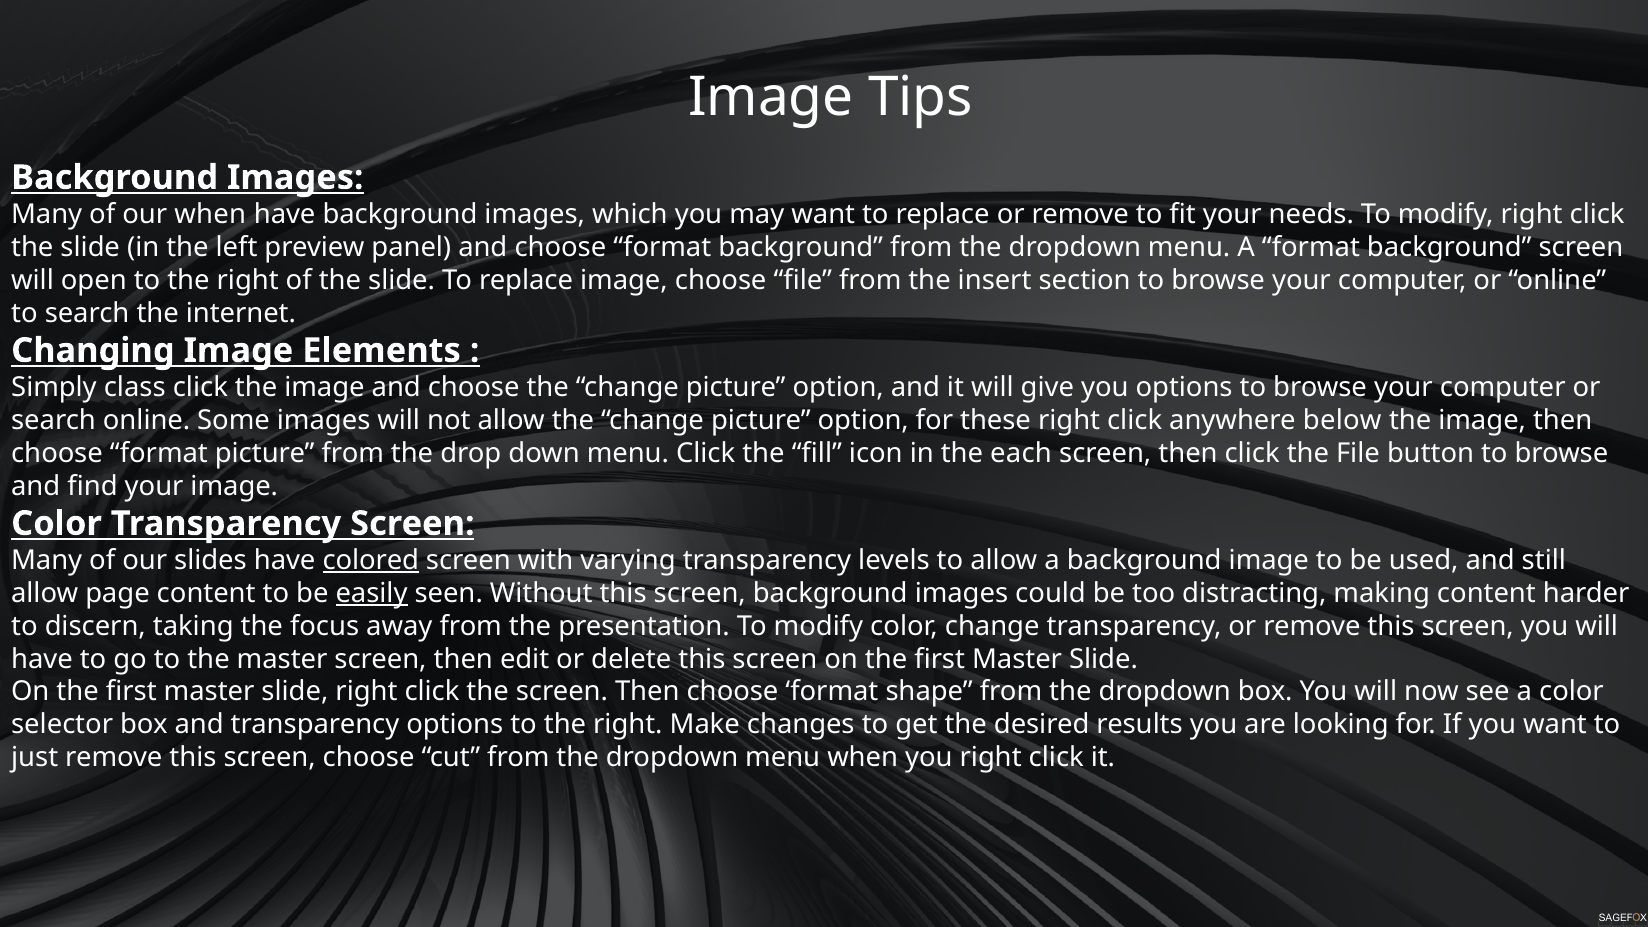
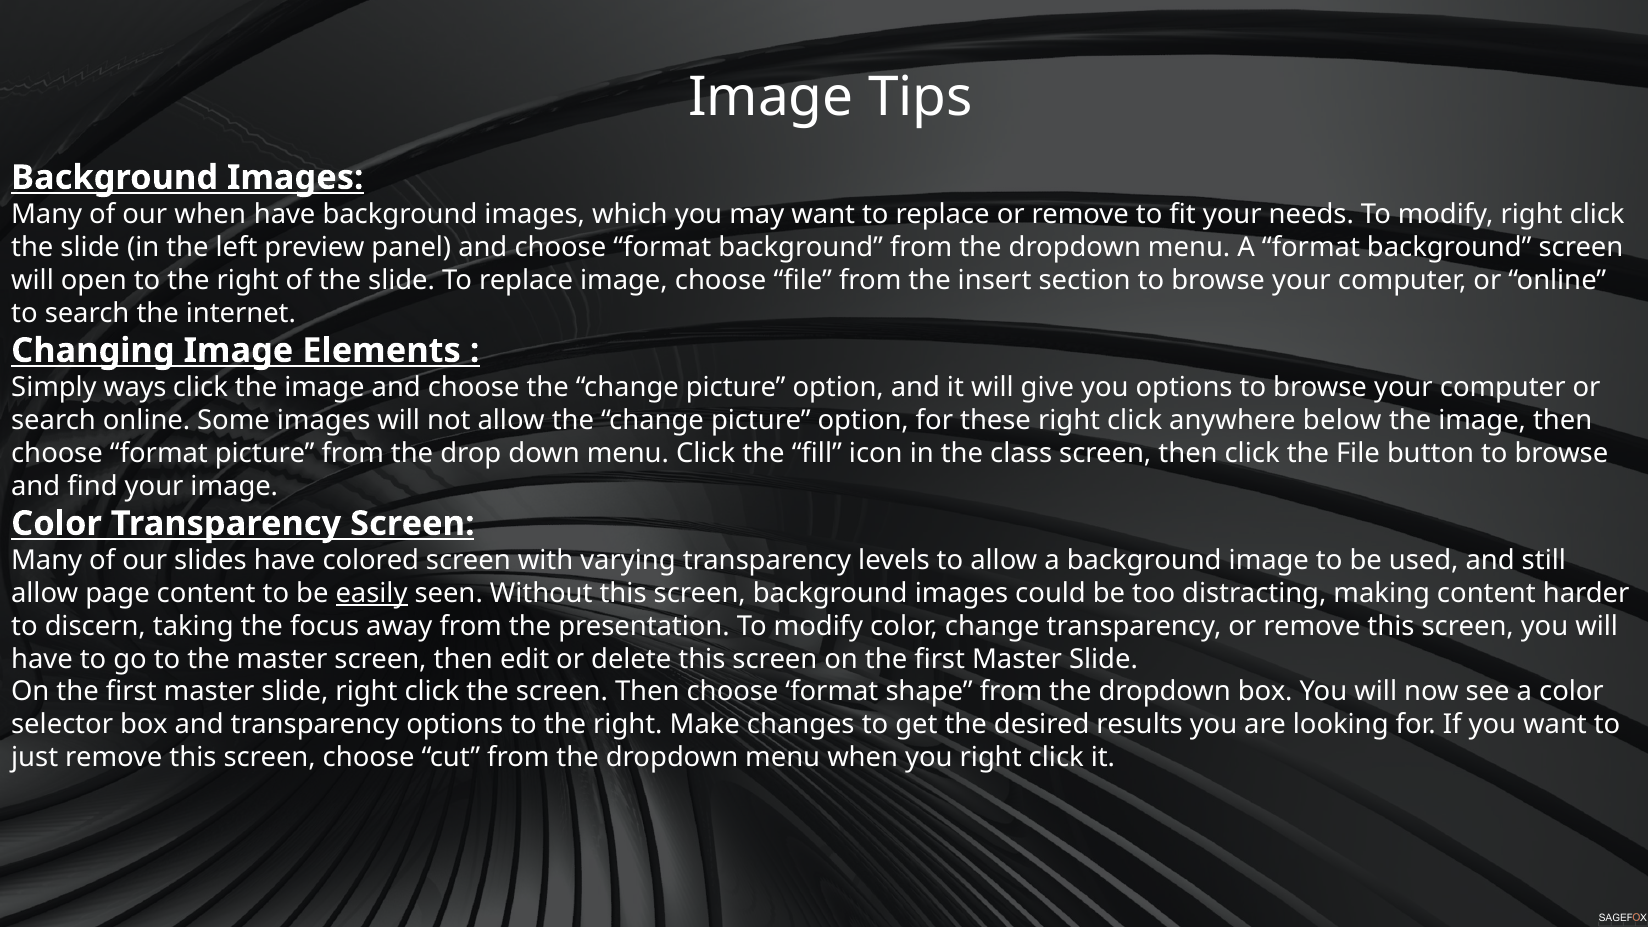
class: class -> ways (135, 387)
each: each -> class (1021, 453)
colored underline: present -> none (371, 560)
